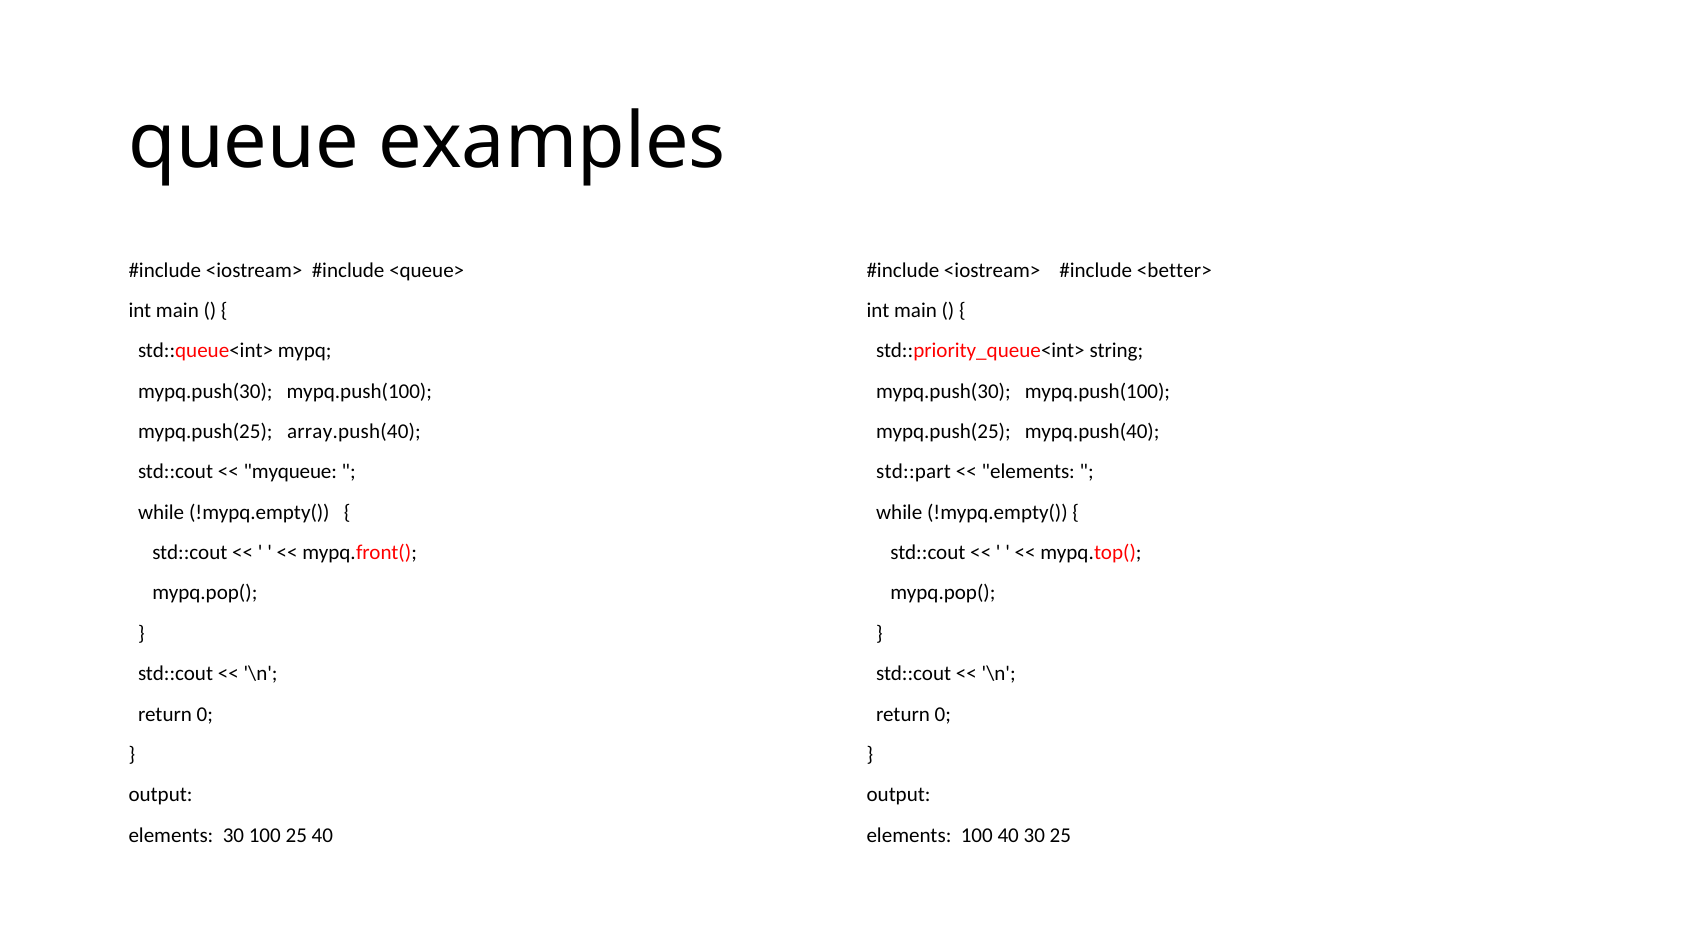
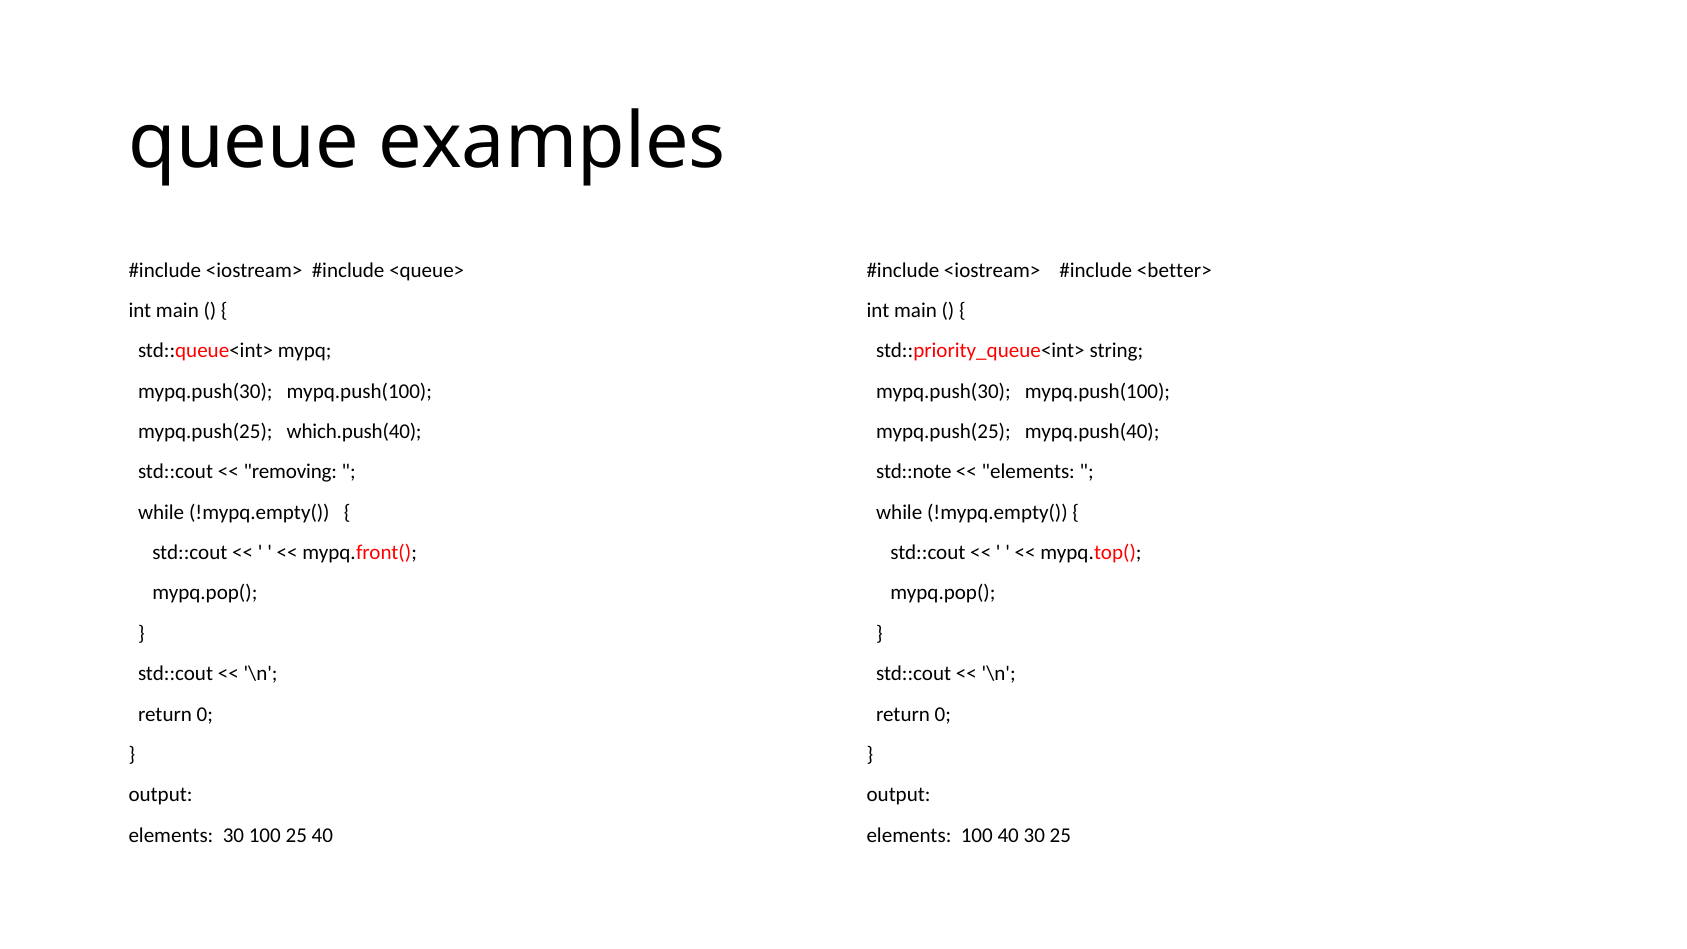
array.push(40: array.push(40 -> which.push(40 (354, 432)
myqueue: myqueue -> removing (290, 472)
std::part: std::part -> std::note (914, 472)
